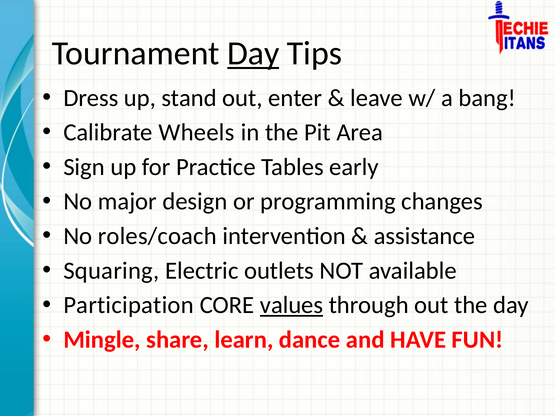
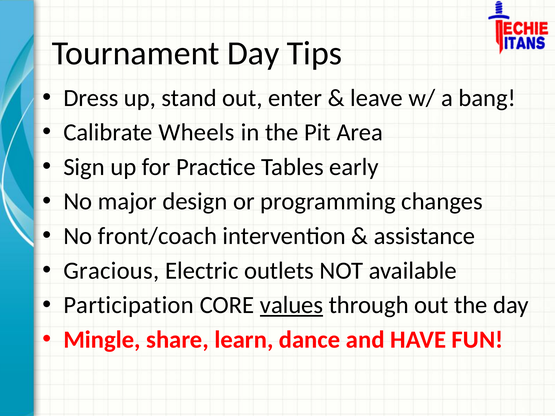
Day underline: present -> none (253, 53)
roles/coach: roles/coach -> front/coach (157, 236)
Squaring: Squaring -> Gracious (111, 271)
